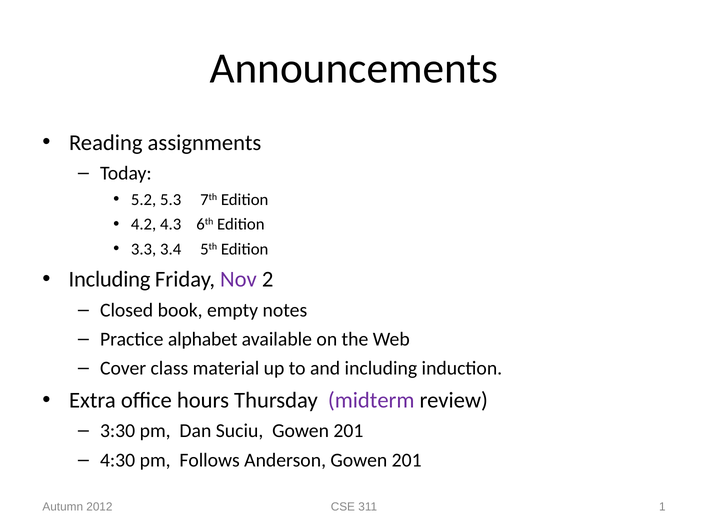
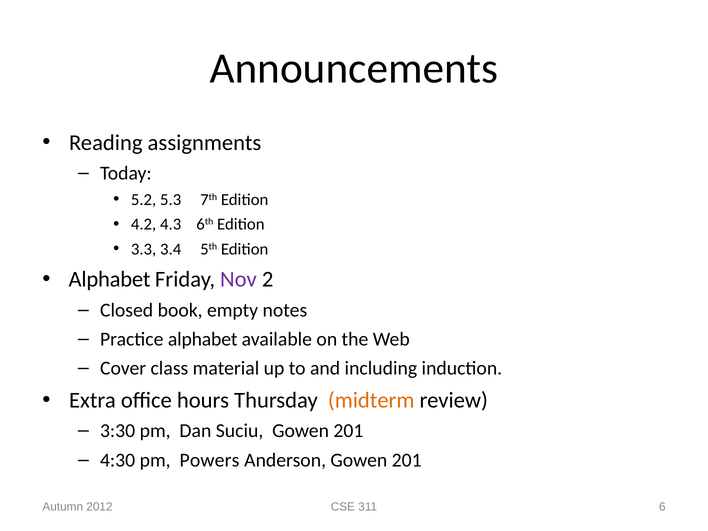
Including: Including -> Alphabet (110, 279)
midterm colour: purple -> orange (371, 400)
Follows: Follows -> Powers (209, 460)
1: 1 -> 6 (662, 507)
